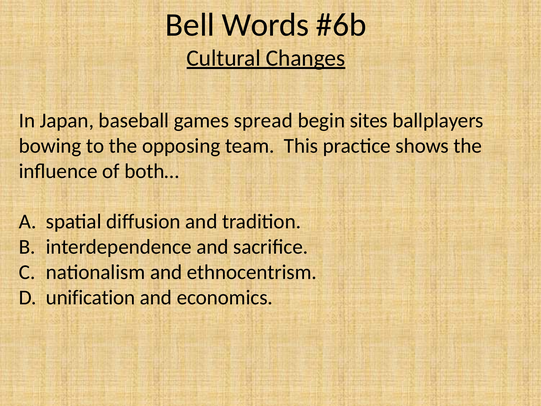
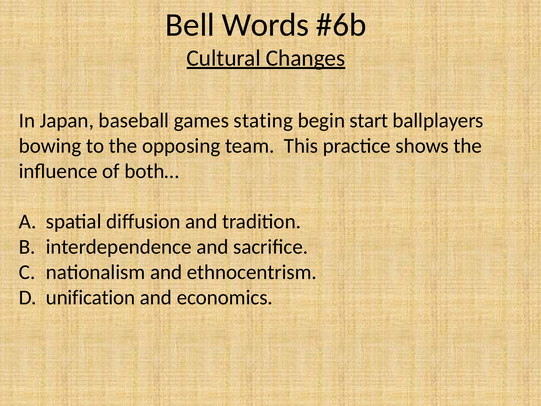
spread: spread -> stating (263, 120)
sites: sites -> start (369, 120)
